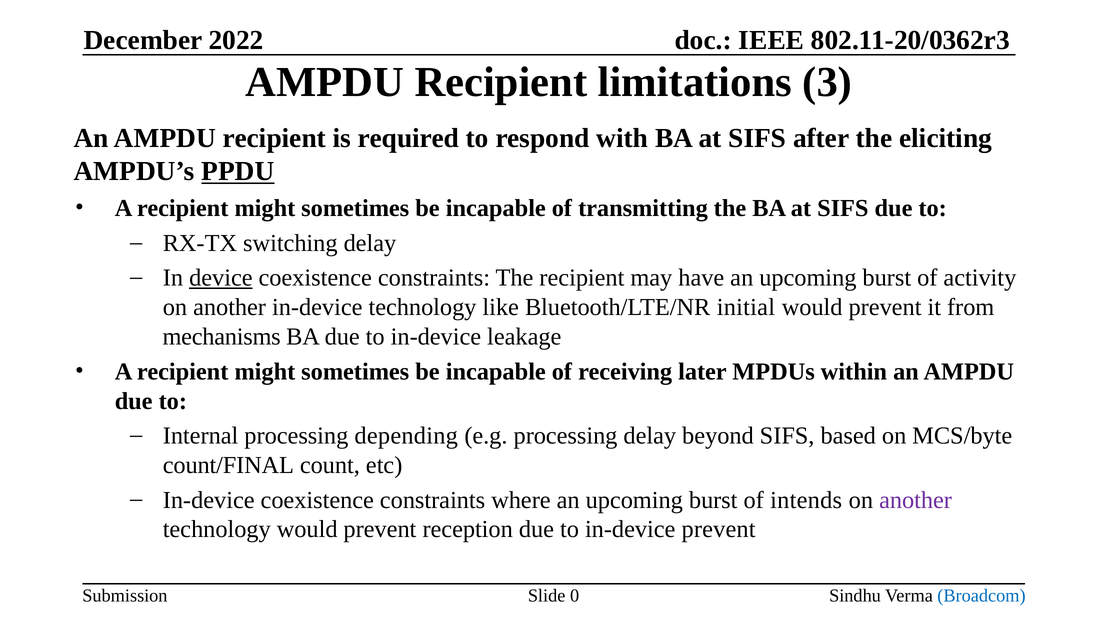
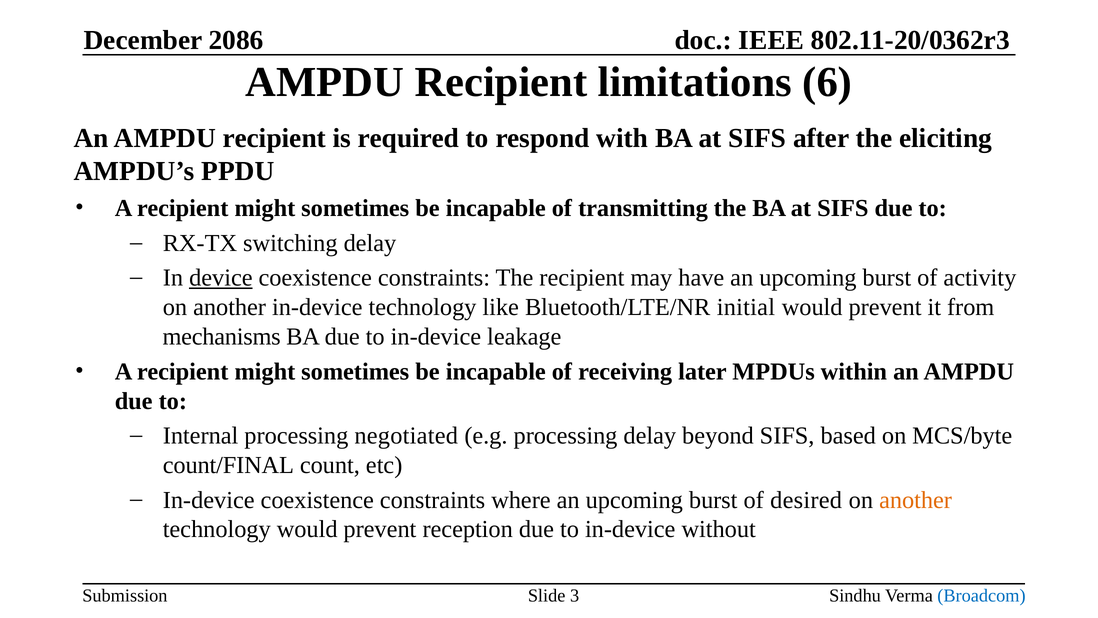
2022: 2022 -> 2086 (236, 40)
3: 3 -> 6 (827, 82)
PPDU underline: present -> none (238, 171)
depending: depending -> negotiated (406, 436)
intends: intends -> desired (806, 500)
another colour: purple -> orange (916, 500)
in-device prevent: prevent -> without (719, 529)
0: 0 -> 3 (575, 595)
